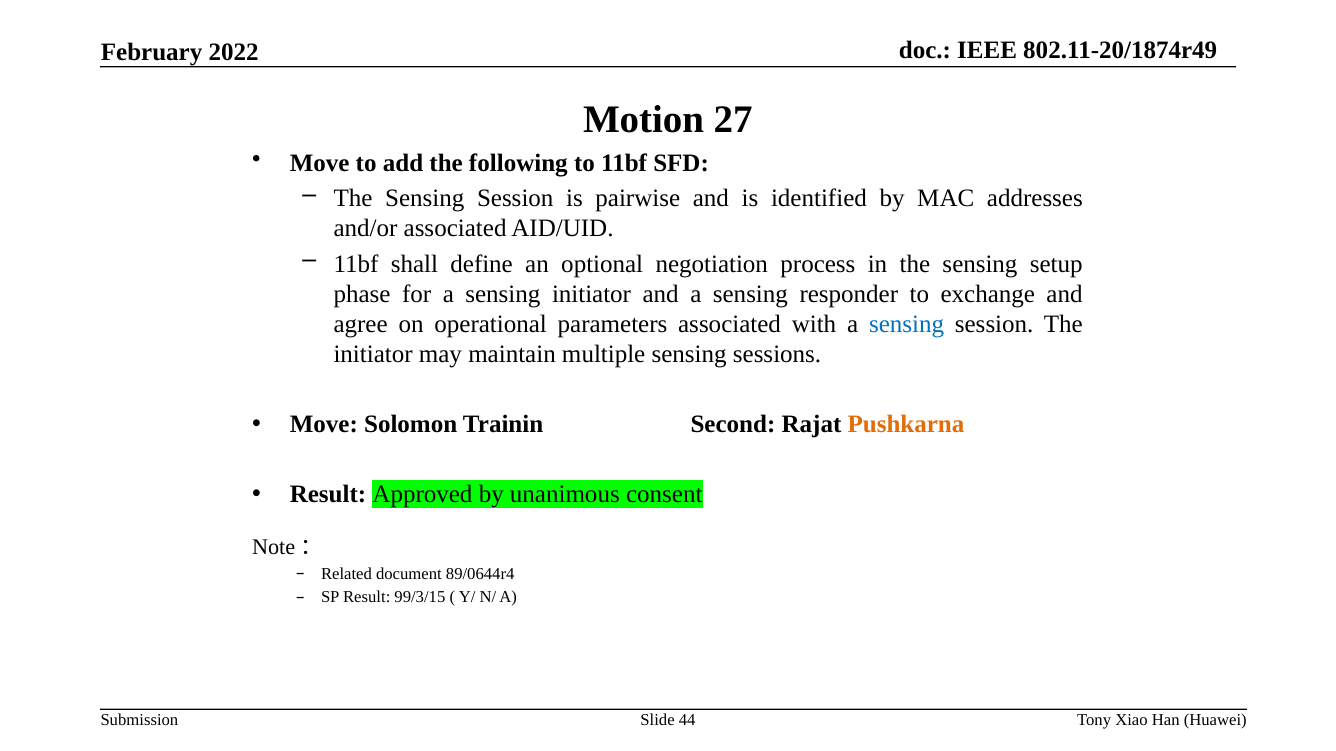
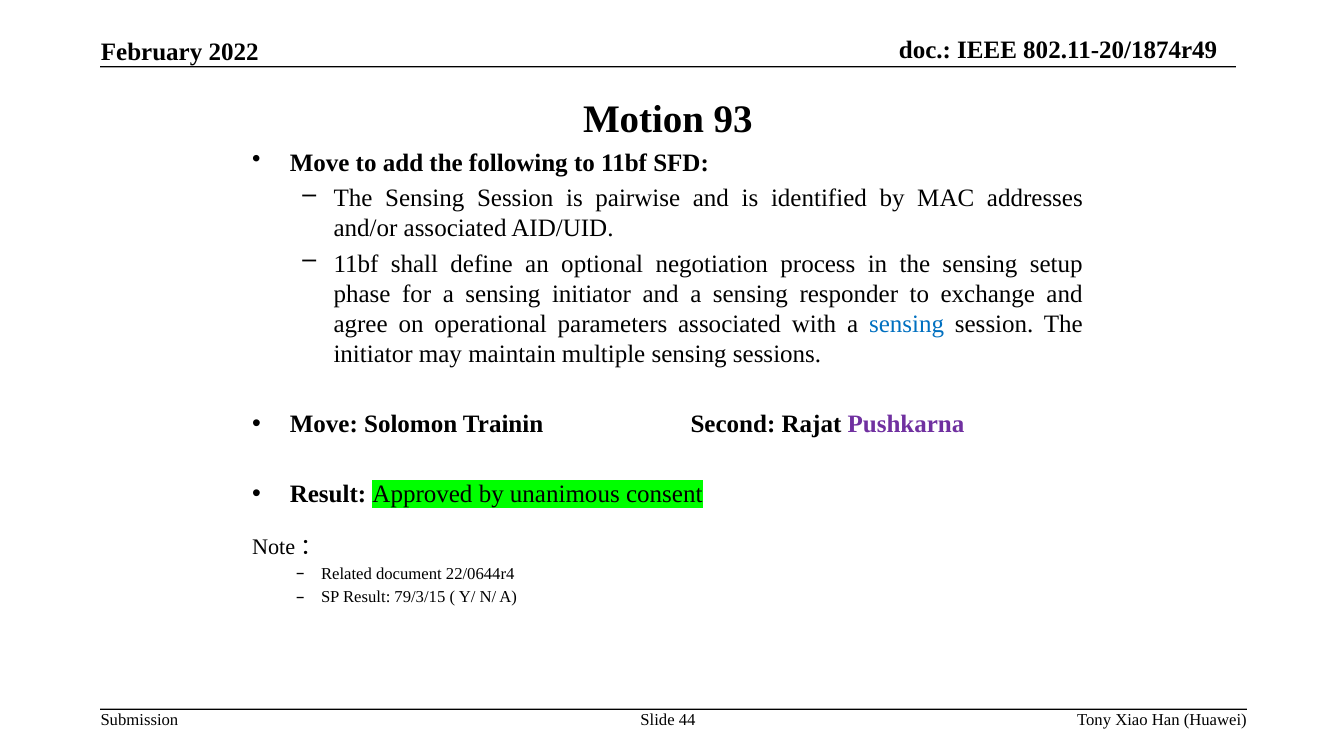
27: 27 -> 93 (733, 120)
Pushkarna colour: orange -> purple (906, 424)
89/0644r4: 89/0644r4 -> 22/0644r4 (480, 574)
99/3/15: 99/3/15 -> 79/3/15 (420, 597)
